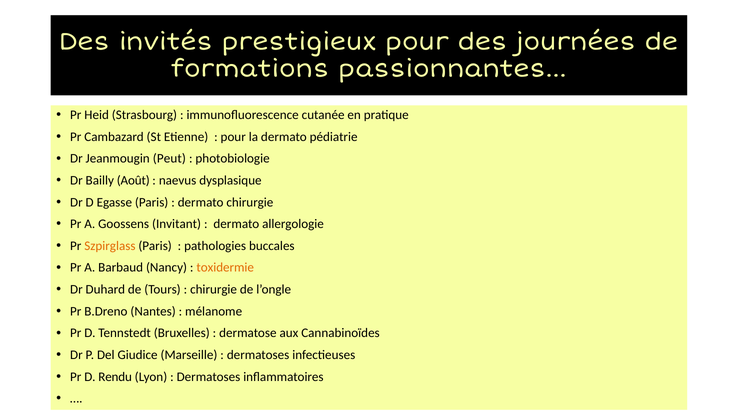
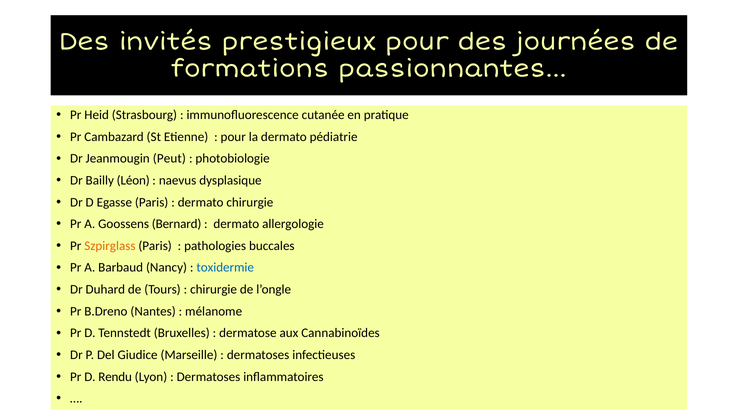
Août: Août -> Léon (133, 180)
Invitant: Invitant -> Bernard (177, 224)
toxidermie colour: orange -> blue (225, 268)
